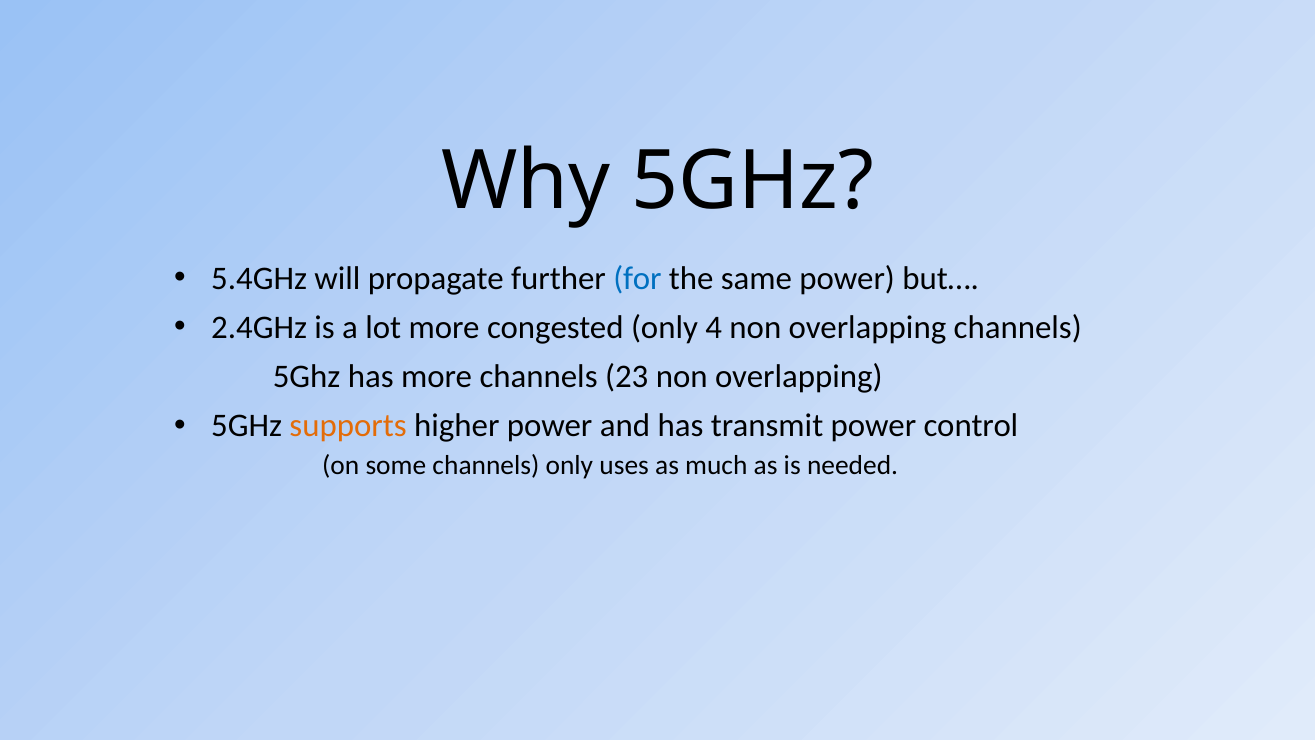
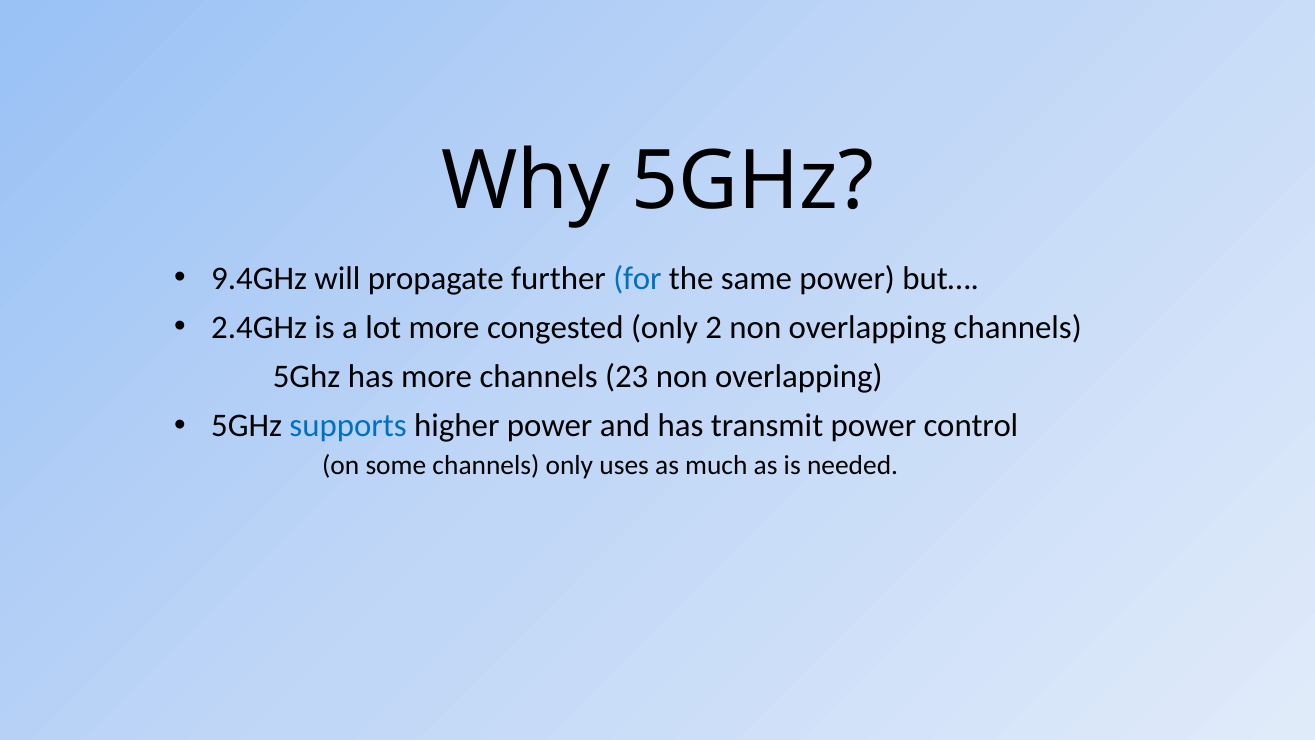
5.4GHz: 5.4GHz -> 9.4GHz (259, 278)
4: 4 -> 2 (714, 327)
supports colour: orange -> blue (348, 426)
